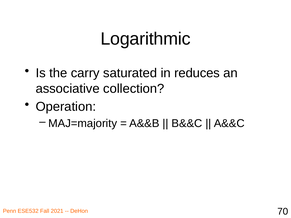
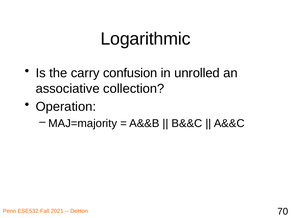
saturated: saturated -> confusion (130, 73)
reduces: reduces -> unrolled (197, 73)
